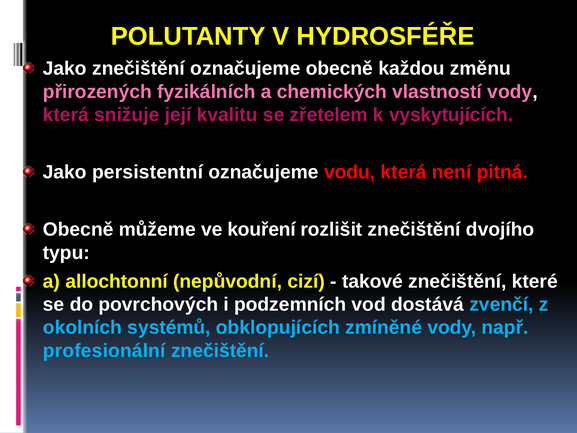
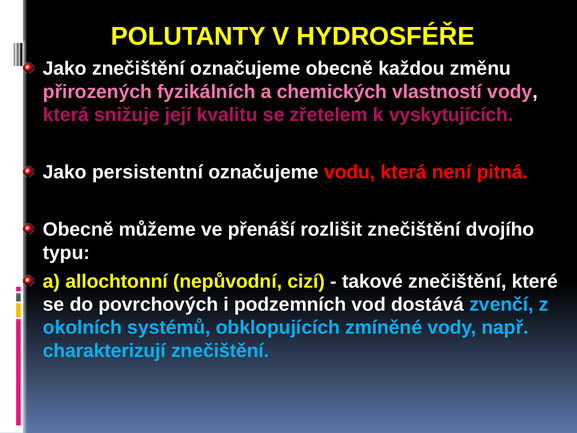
kouření: kouření -> přenáší (262, 229)
profesionální: profesionální -> charakterizují (104, 351)
